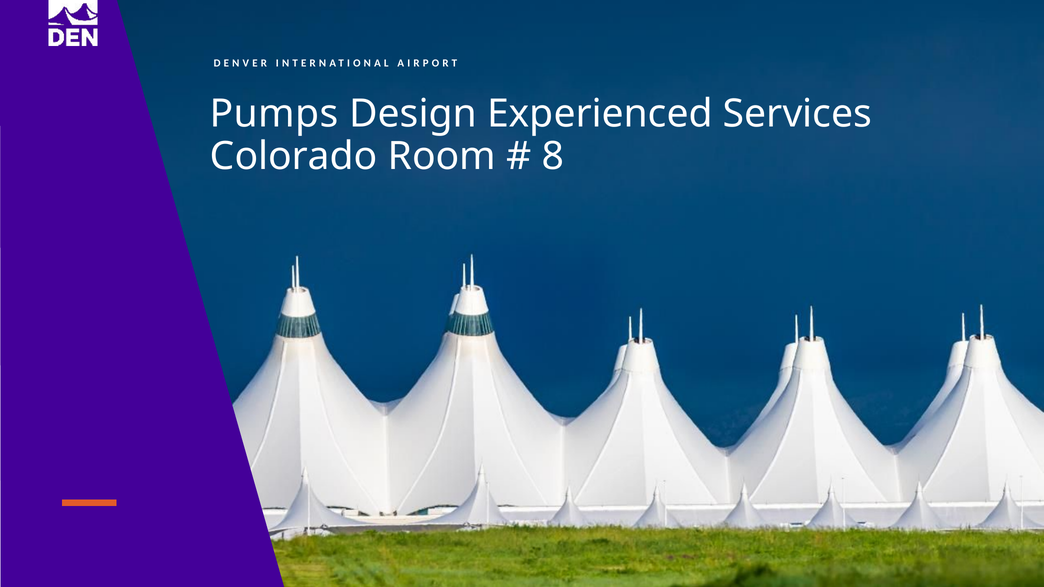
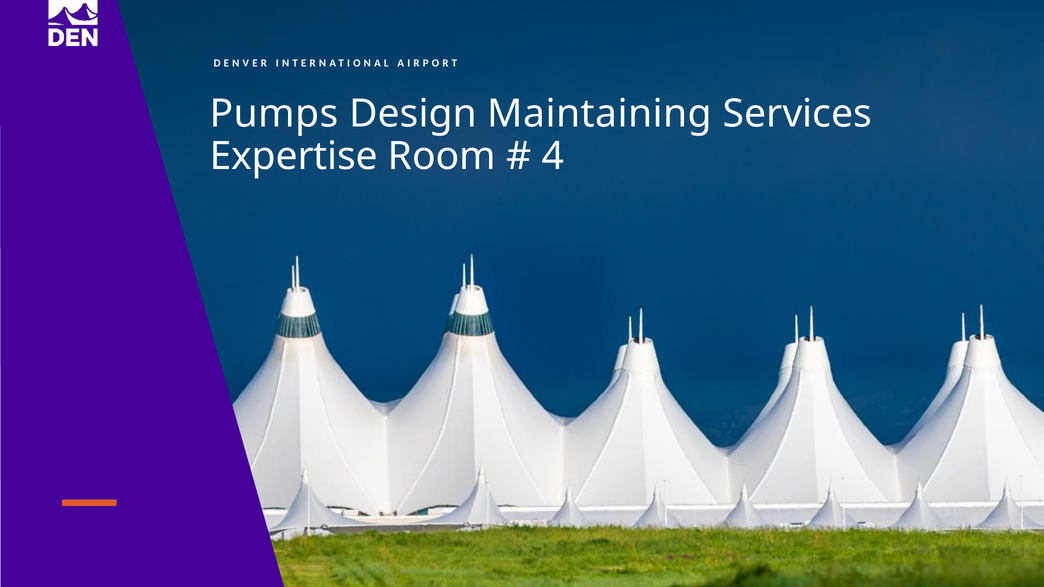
Experienced: Experienced -> Maintaining (600, 114)
Colorado: Colorado -> Expertise (294, 156)
8: 8 -> 4 (553, 156)
